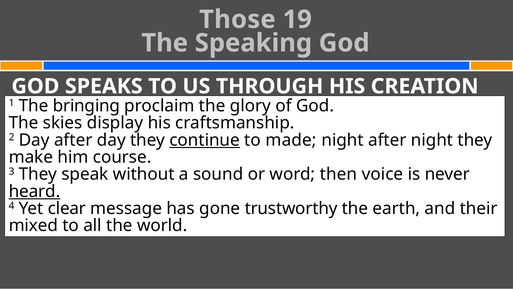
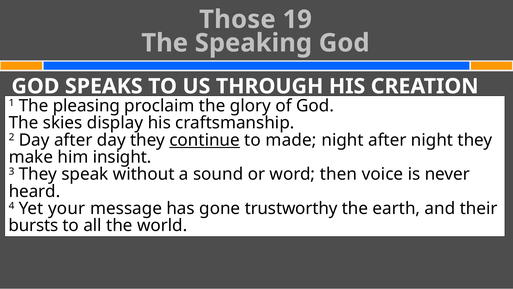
bringing: bringing -> pleasing (86, 106)
course: course -> insight (122, 157)
heard underline: present -> none (35, 191)
clear: clear -> your (67, 208)
mixed: mixed -> bursts (33, 225)
